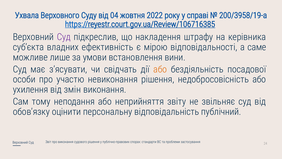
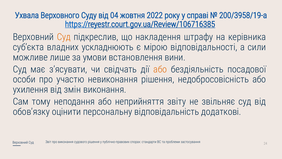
Суд colour: purple -> orange (64, 37)
ефективність: ефективність -> ускладнюють (108, 47)
саме: саме -> сили (257, 47)
публічний: публічний -> додаткові (221, 112)
